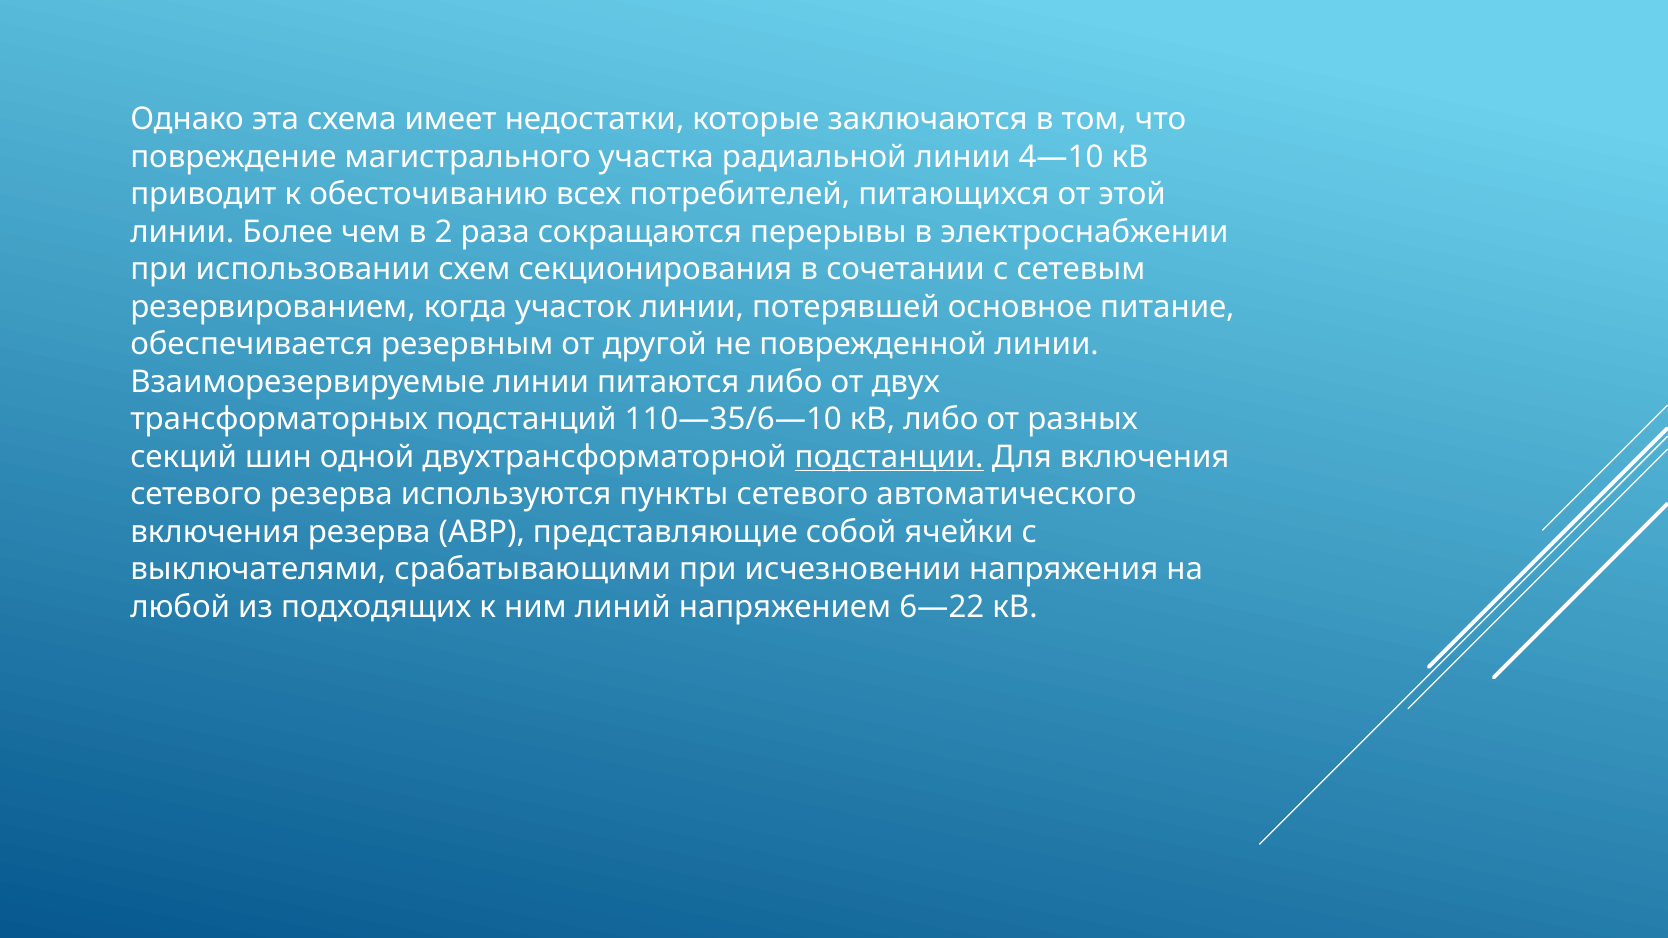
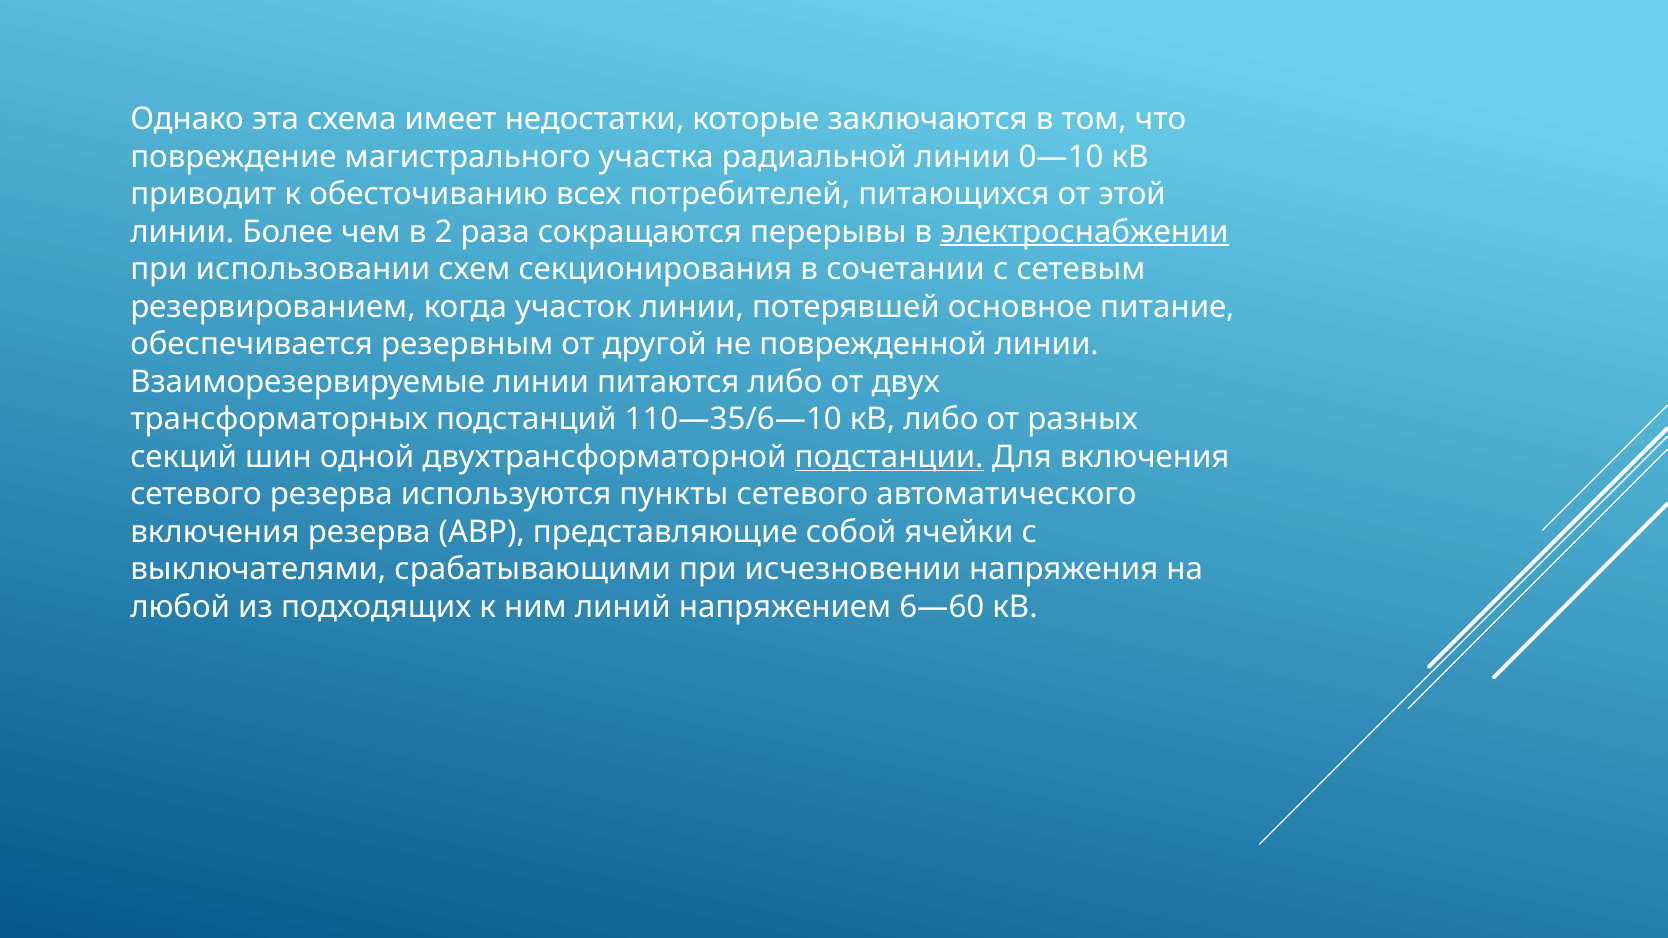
4—10: 4—10 -> 0—10 (1061, 157)
электроснабжении underline: none -> present (1085, 232)
6—22: 6—22 -> 6—60 (942, 607)
